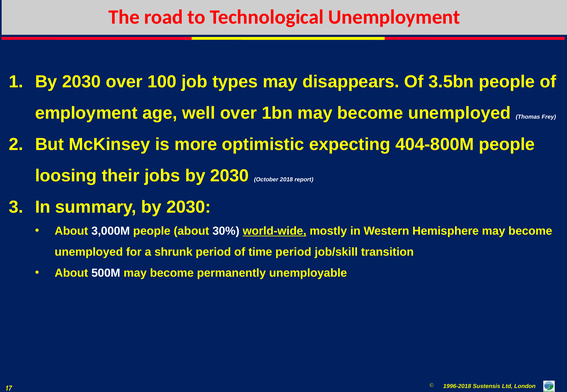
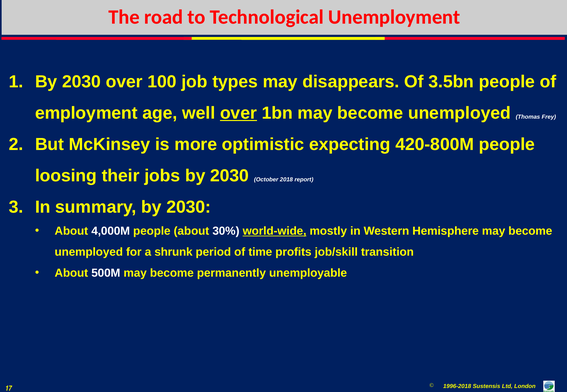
over underline: none -> present (238, 113)
404-800M: 404-800M -> 420-800M (435, 145)
3,000M: 3,000M -> 4,000M (111, 231)
time period: period -> profits (293, 252)
